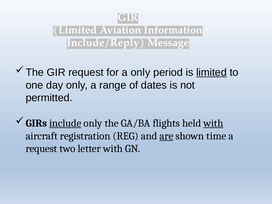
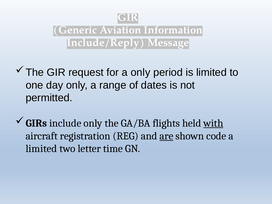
Limited: Limited -> Generic (75, 30)
limited underline: present -> none (211, 72)
include underline: present -> none (65, 123)
time: time -> code (216, 136)
request: request -> limited (41, 149)
letter with: with -> time (113, 149)
